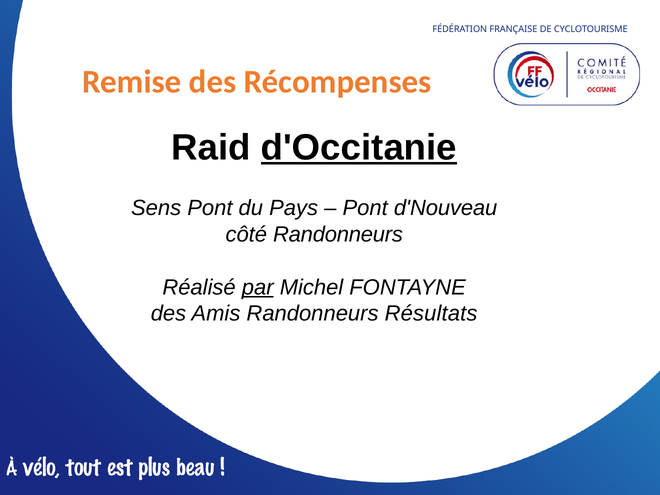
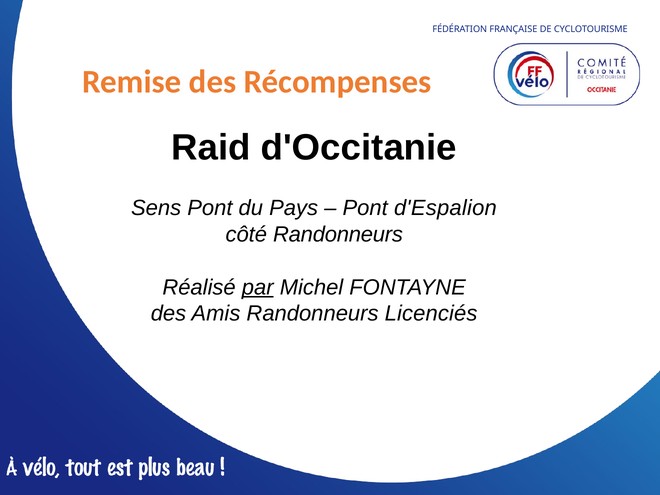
d'Occitanie underline: present -> none (359, 148)
d'Nouveau: d'Nouveau -> d'Espalion (445, 208)
Résultats: Résultats -> Licenciés (431, 314)
